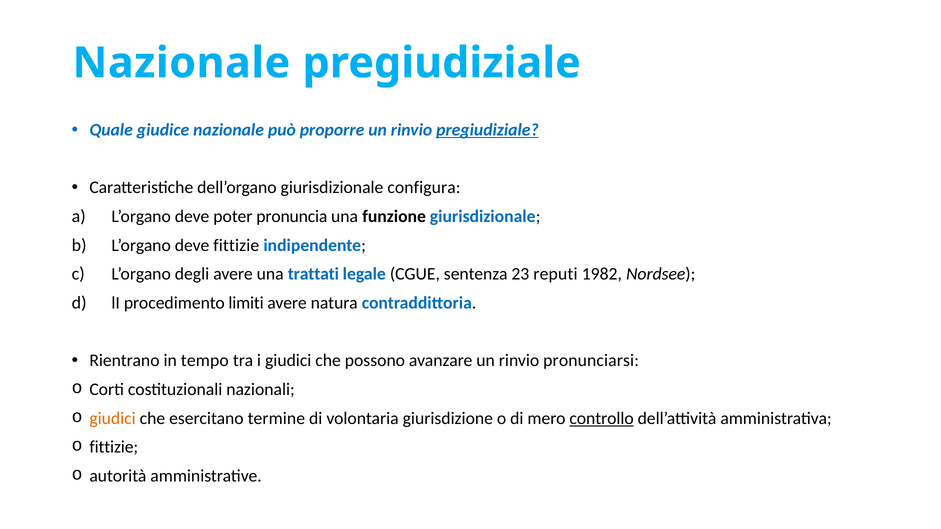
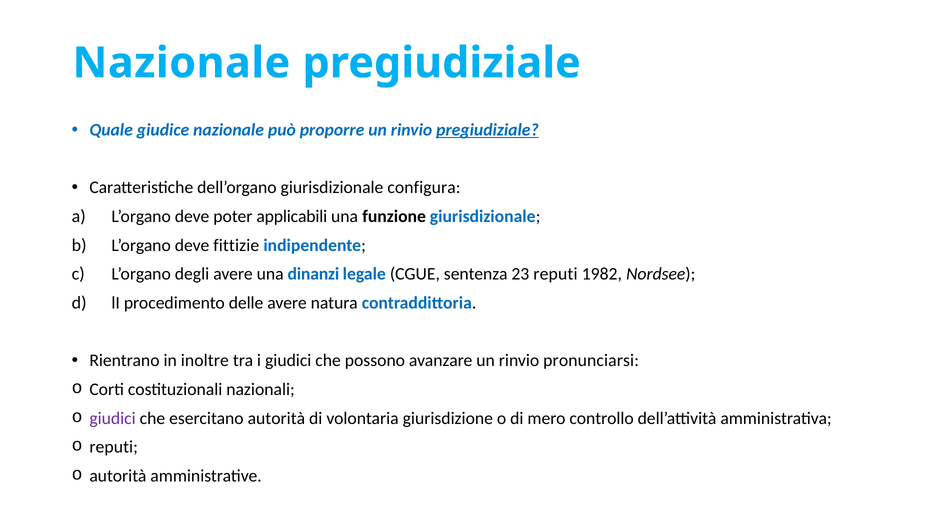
pronuncia: pronuncia -> applicabili (292, 217)
trattati: trattati -> dinanzi (313, 274)
limiti: limiti -> delle (246, 303)
tempo: tempo -> inoltre (205, 361)
giudici colour: orange -> purple (113, 419)
esercitano termine: termine -> autorità (276, 419)
controllo underline: present -> none (602, 419)
o fittizie: fittizie -> reputi (114, 447)
